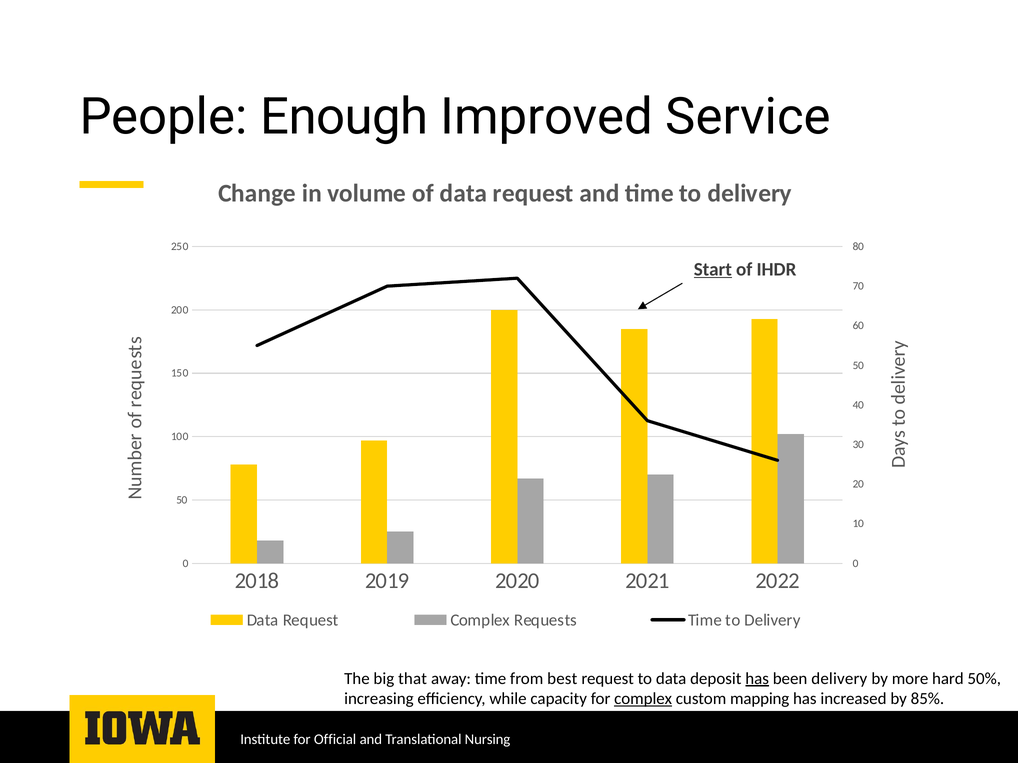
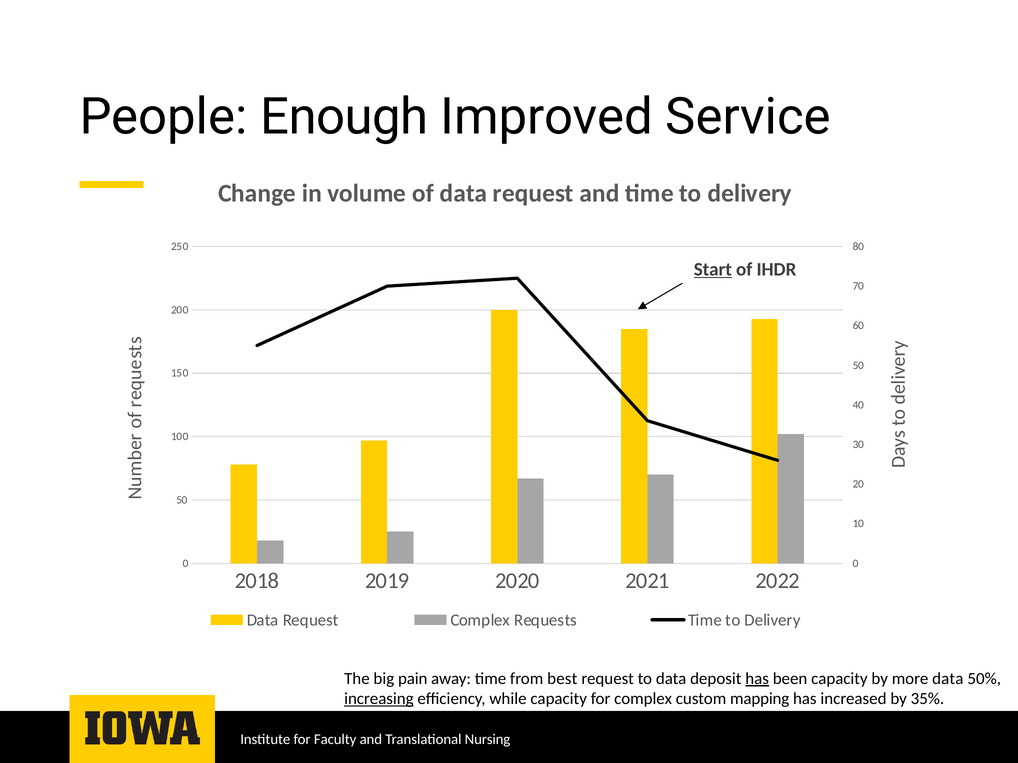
that: that -> pain (413, 679)
been delivery: delivery -> capacity (839, 679)
more hard: hard -> data (948, 679)
increasing underline: none -> present (379, 699)
complex underline: present -> none (643, 699)
85%: 85% -> 35% (927, 699)
Official: Official -> Faculty (335, 740)
